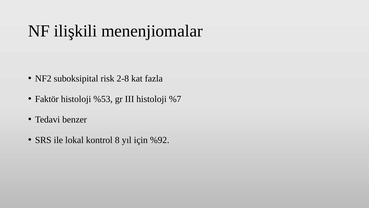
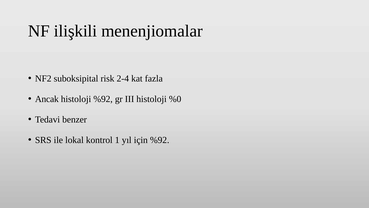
2-8: 2-8 -> 2-4 (123, 78)
Faktör: Faktör -> Ancak (47, 99)
histoloji %53: %53 -> %92 (103, 99)
%7: %7 -> %0 (175, 99)
8: 8 -> 1 (117, 140)
